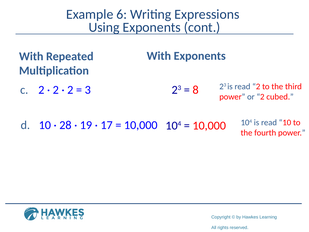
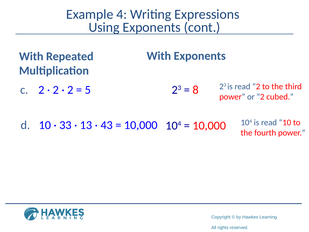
6: 6 -> 4 (122, 14)
3: 3 -> 5 (88, 90)
28: 28 -> 33 (65, 125)
19: 19 -> 13 (86, 125)
17: 17 -> 43 (107, 125)
